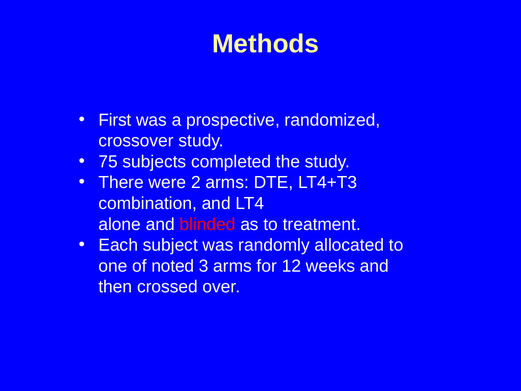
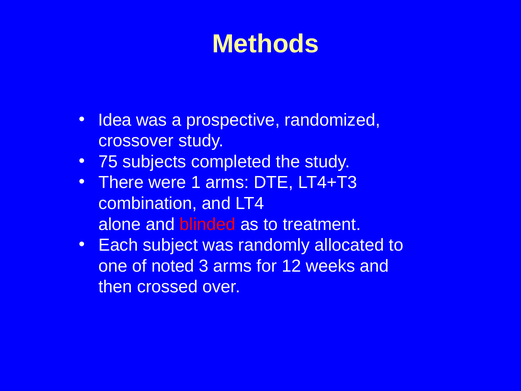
First: First -> Idea (115, 120)
2: 2 -> 1 (196, 182)
